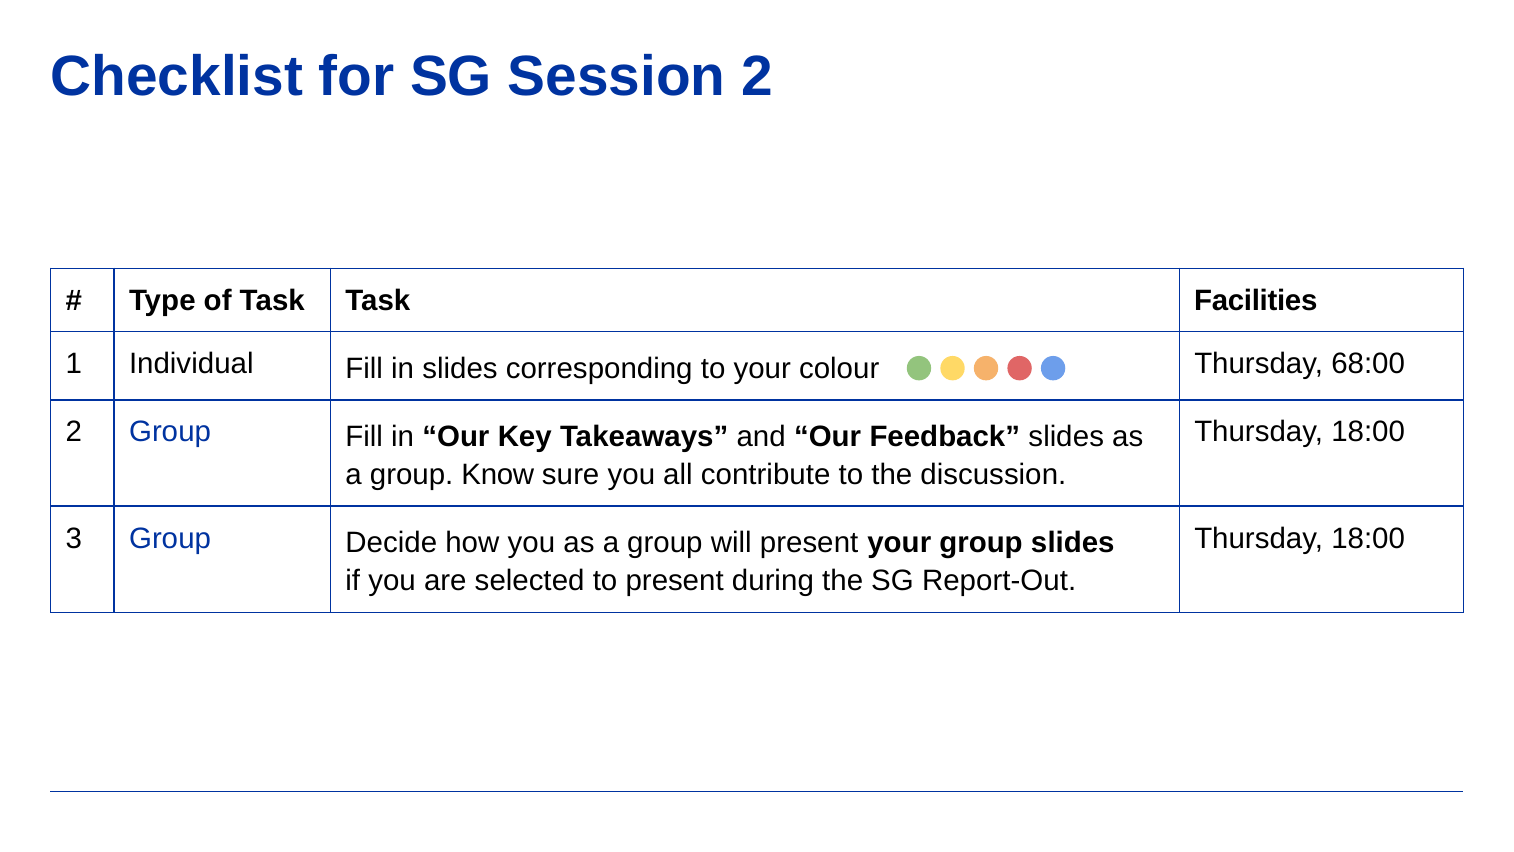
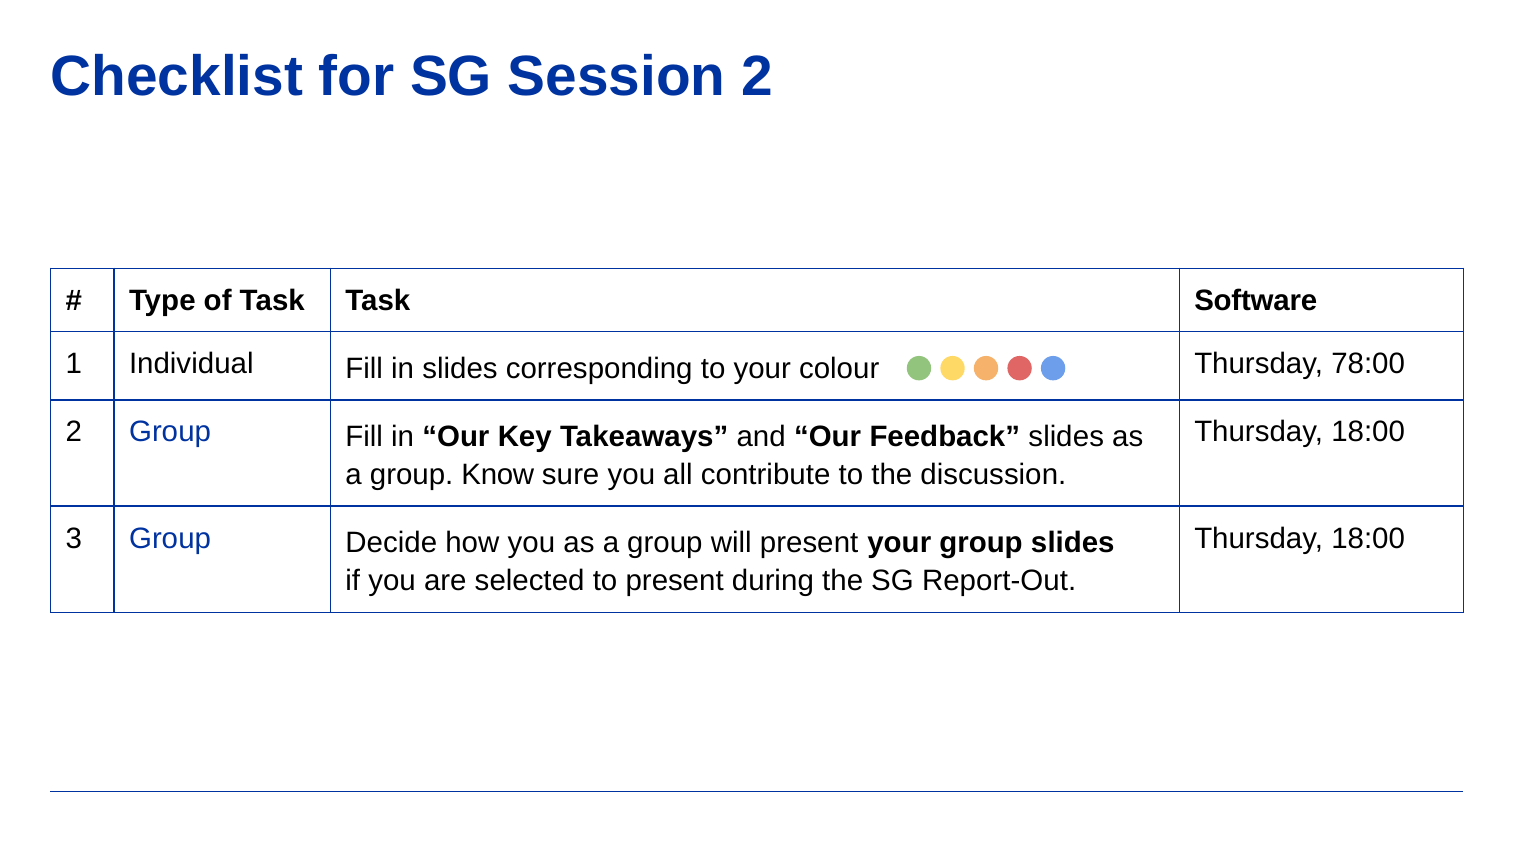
Facilities: Facilities -> Software (1256, 300)
68:00: 68:00 -> 78:00 (1368, 364)
